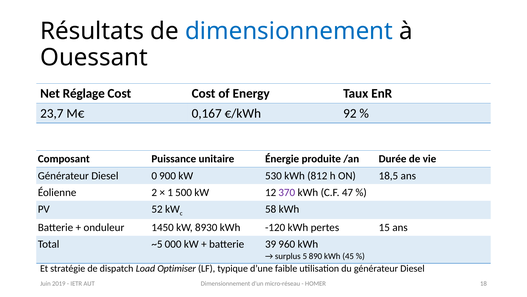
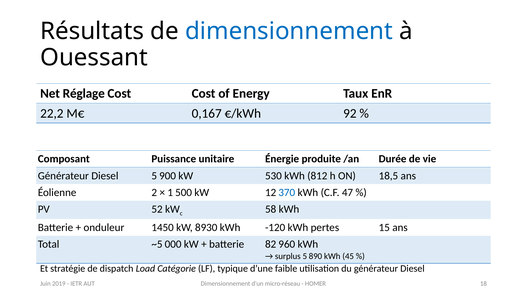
23,7: 23,7 -> 22,2 (52, 113)
Diesel 0: 0 -> 5 (154, 175)
370 colour: purple -> blue (287, 192)
39: 39 -> 82 (271, 244)
Optimiser: Optimiser -> Catégorie (177, 268)
